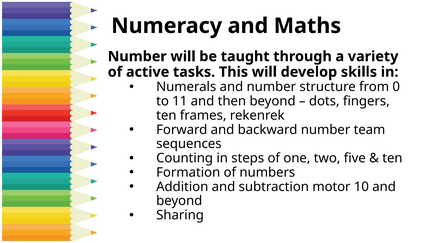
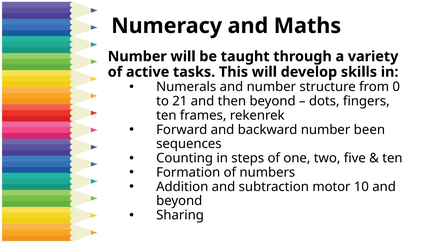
11: 11 -> 21 (180, 101)
team: team -> been (369, 129)
